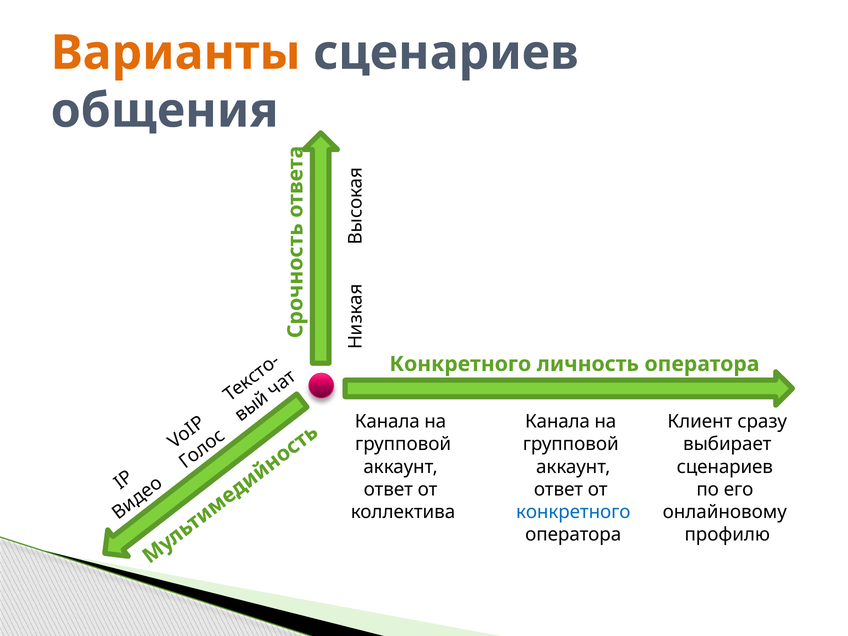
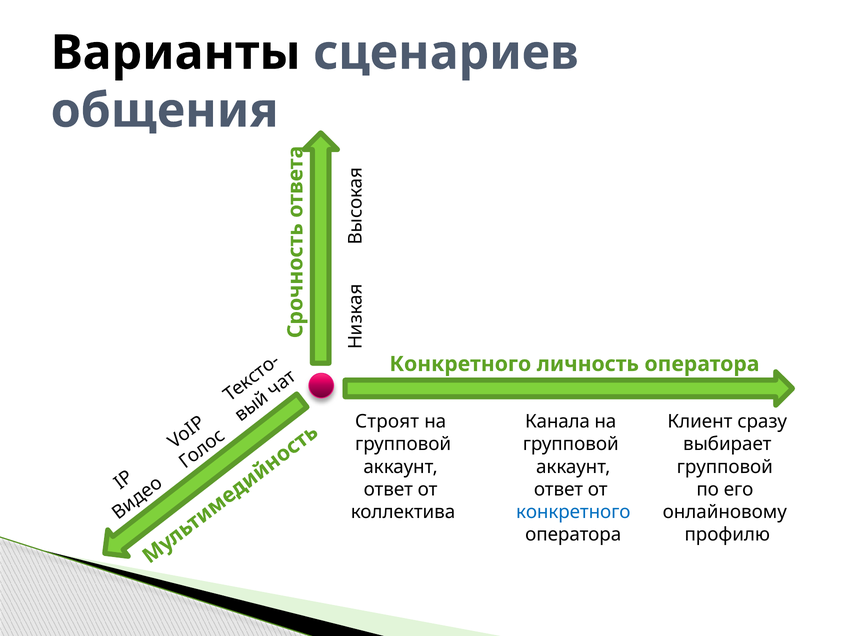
Варианты colour: orange -> black (176, 53)
Канала: Канала -> Строят (387, 422)
сценариев: сценариев -> групповой (725, 467)
